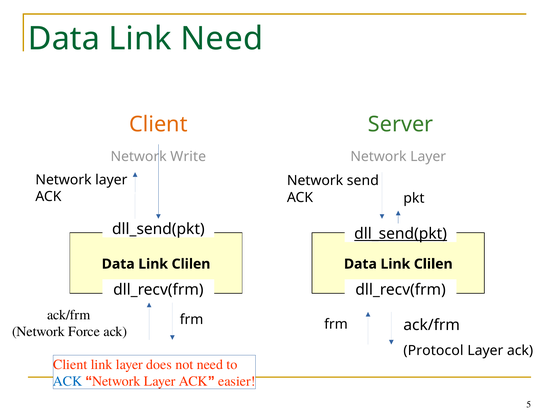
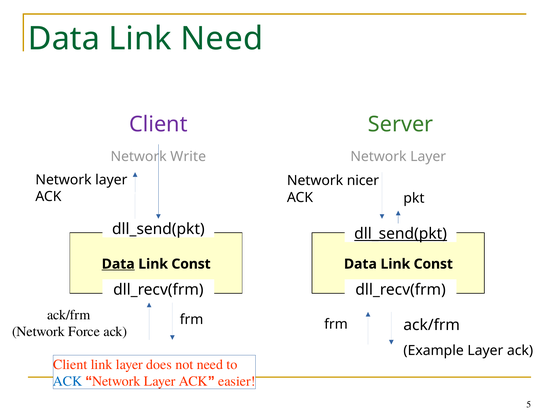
Client colour: orange -> purple (158, 124)
send: send -> nicer (363, 181)
Data underline: none -> present (118, 264)
Clilen: Clilen -> Const (191, 264)
Clilen: Clilen -> Const (433, 264)
Protocol: Protocol -> Example (434, 351)
